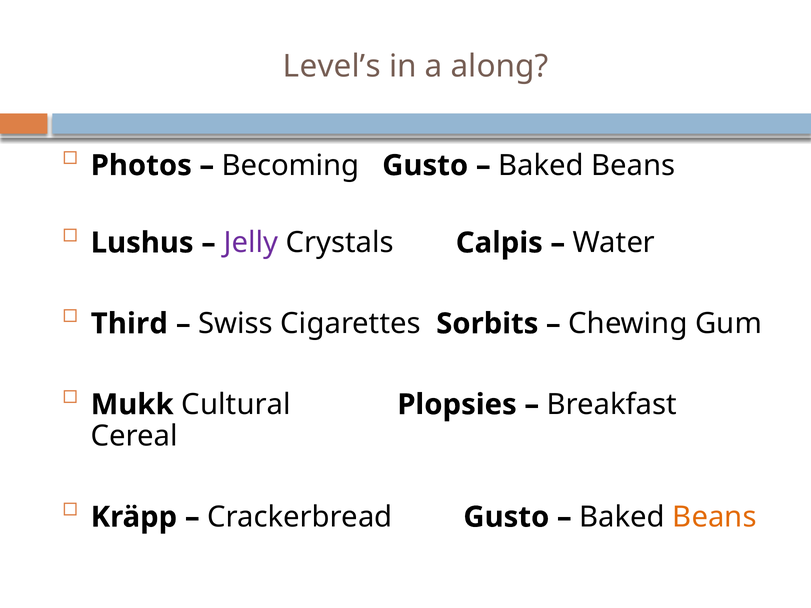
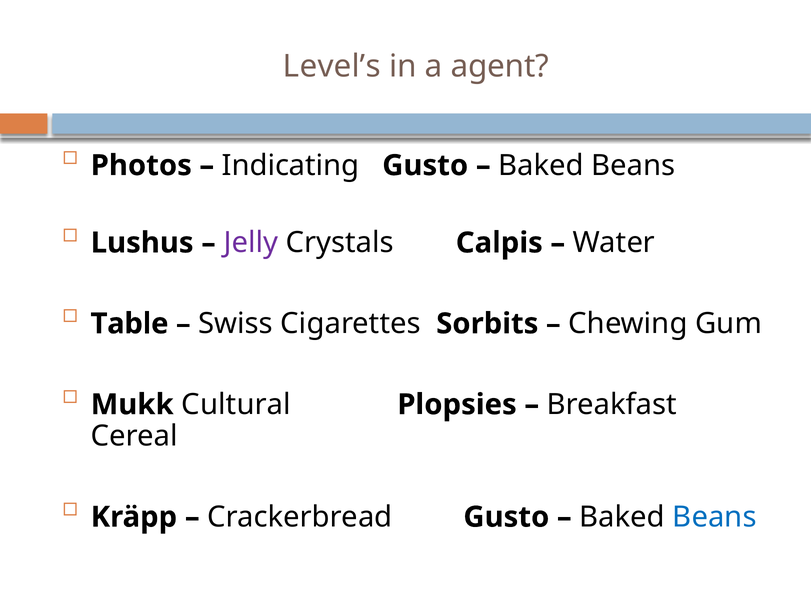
along: along -> agent (500, 66)
Becoming: Becoming -> Indicating (291, 166)
Third: Third -> Table (130, 324)
Beans colour: orange -> blue (715, 517)
